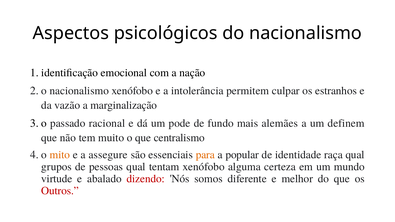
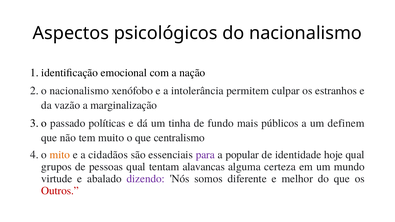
racional: racional -> políticas (107, 123)
pode: pode -> tinha (180, 123)
alemães: alemães -> públicos (280, 123)
assegure: assegure -> cidadãos (108, 155)
para colour: orange -> purple (205, 155)
raça: raça -> hoje (334, 155)
tentam xenófobo: xenófobo -> alavancas (204, 167)
dizendo colour: red -> purple (146, 179)
